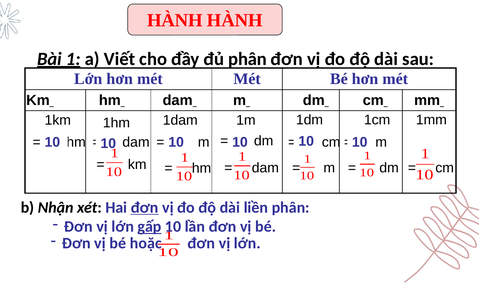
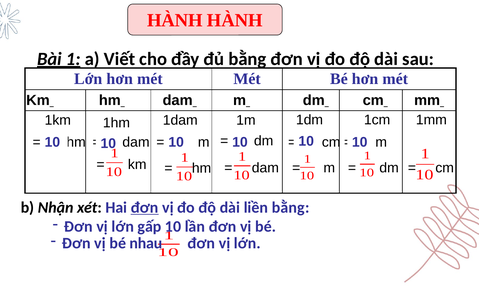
đủ phân: phân -> bằng (247, 59)
liền phân: phân -> bằng (291, 207)
gấp underline: present -> none (150, 226)
hoặc: hoặc -> nhau (146, 243)
